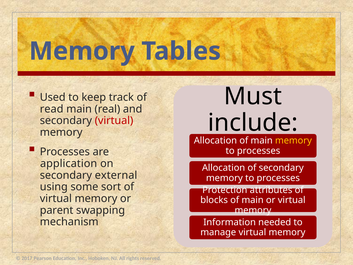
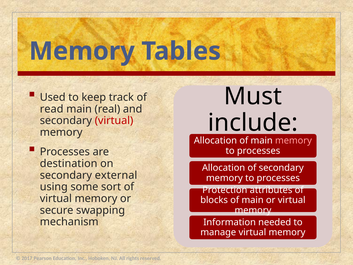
memory colour: yellow -> pink (293, 141)
application: application -> destination (69, 163)
parent: parent -> secure (57, 210)
